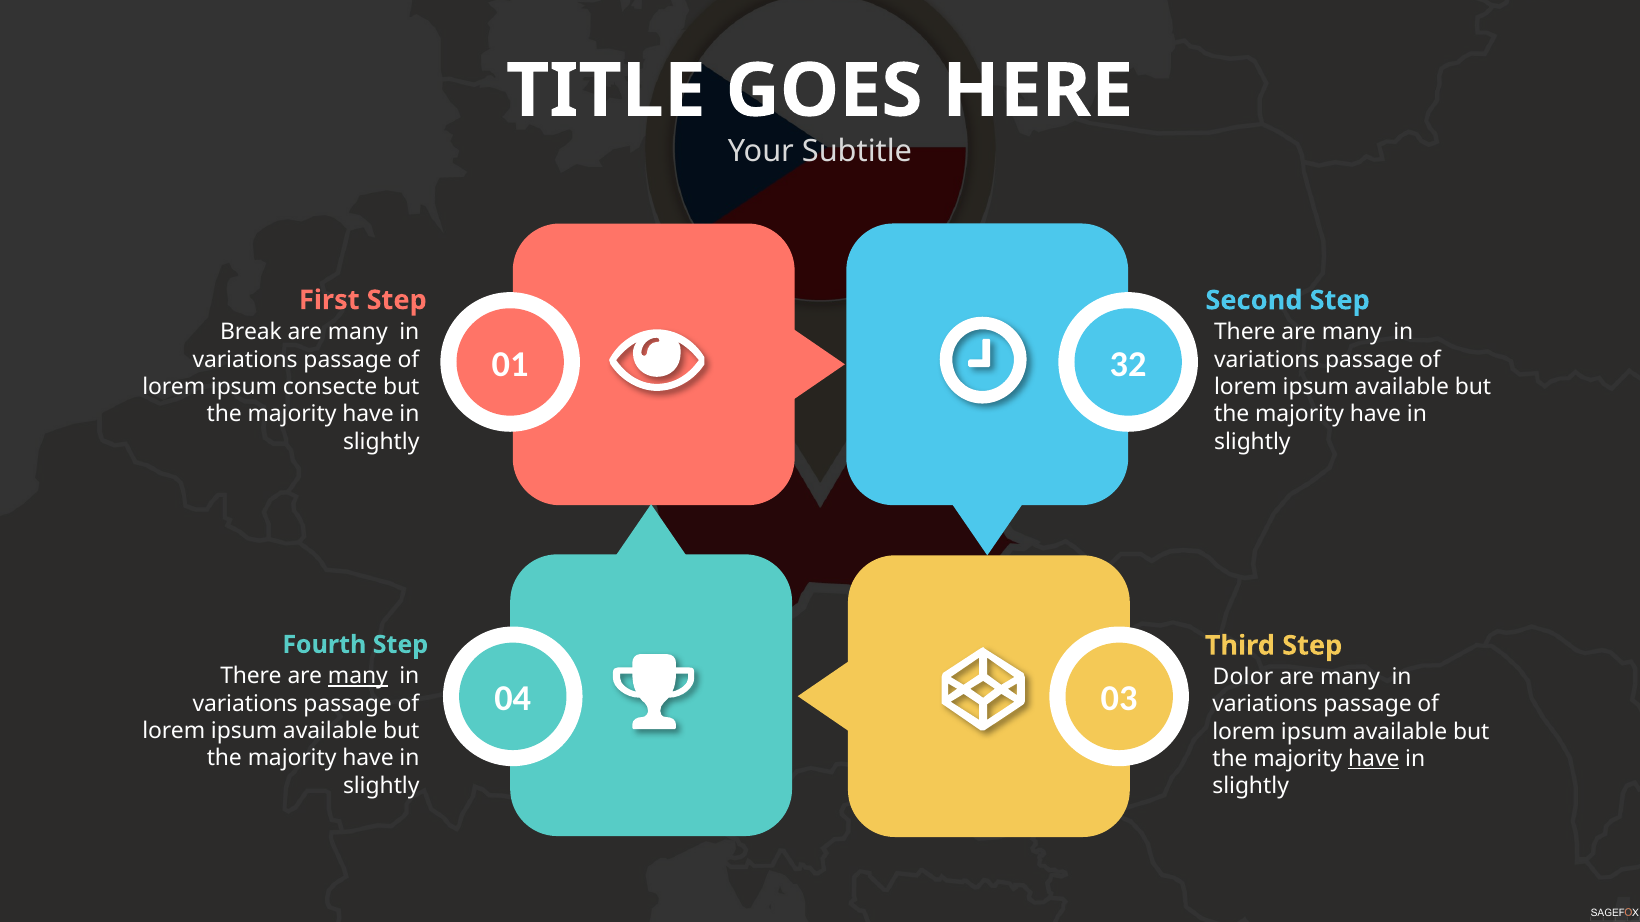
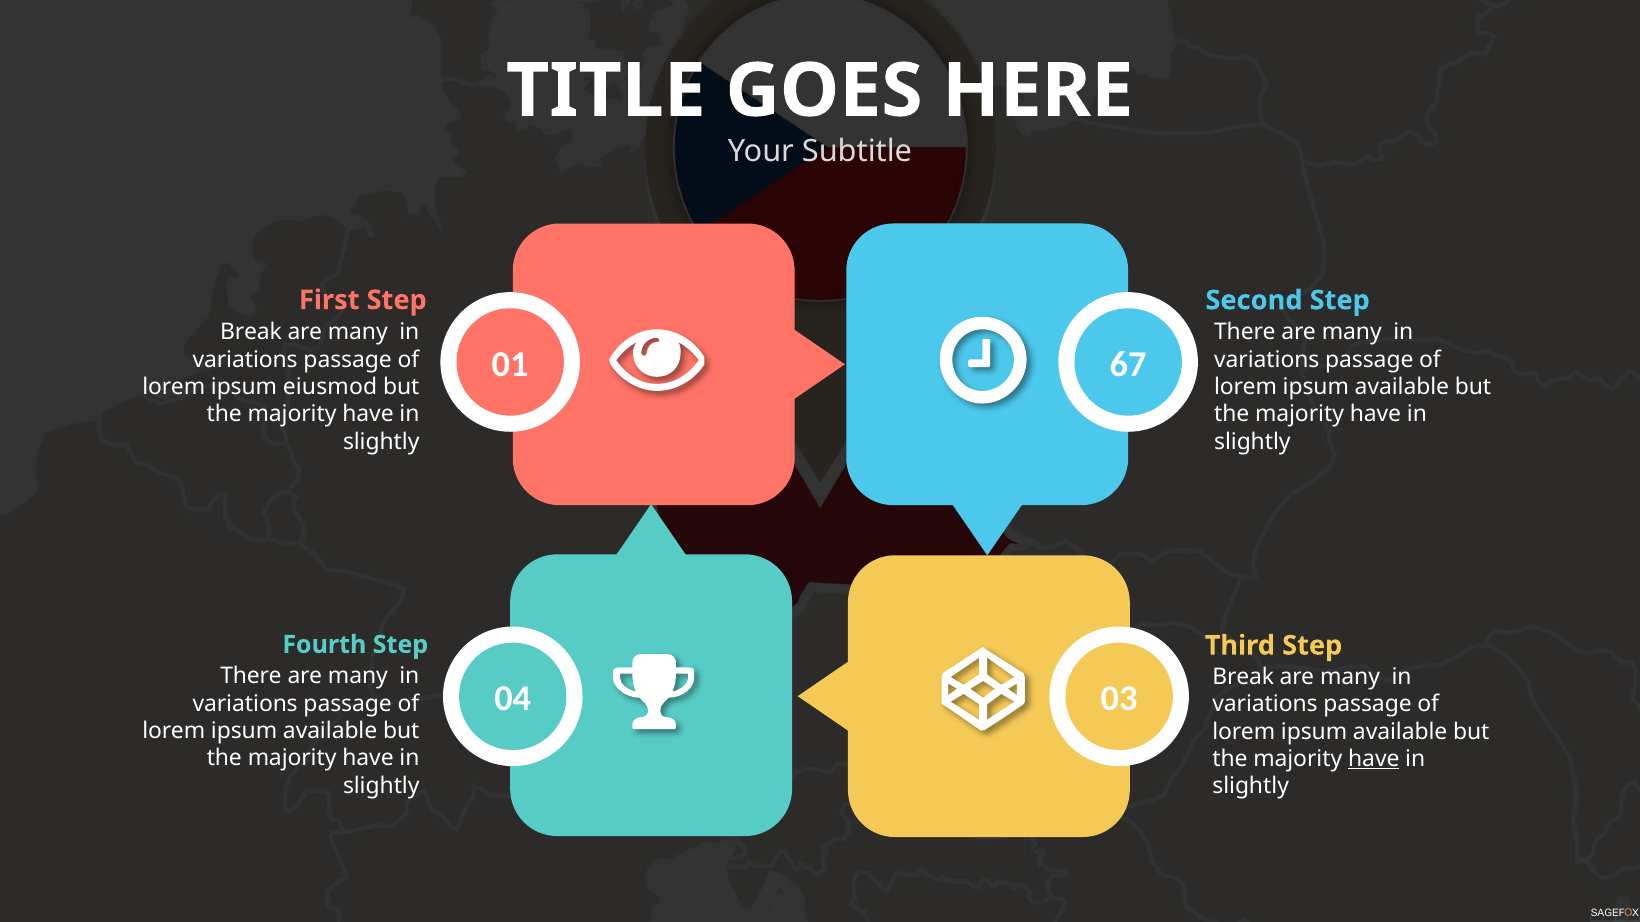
32: 32 -> 67 (1128, 365)
consecte: consecte -> eiusmod (330, 387)
many underline: present -> none (358, 677)
Dolor: Dolor -> Break (1243, 677)
